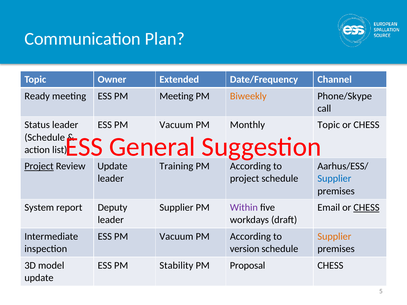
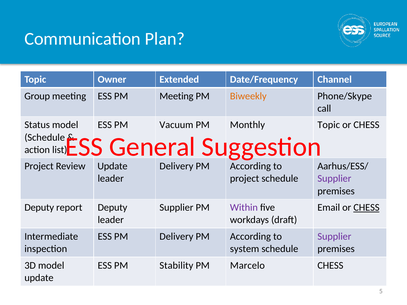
Ready: Ready -> Group (37, 96)
Status leader: leader -> model (65, 125)
Project underline: present -> none (39, 166)
Training: Training -> Delivery (176, 166)
Supplier colour: blue -> purple (334, 179)
System: System -> Deputy (39, 208)
Vacuum: Vacuum -> Delivery (176, 237)
Supplier colour: orange -> purple (334, 237)
version: version -> system (245, 249)
Proposal: Proposal -> Marcelo (247, 266)
